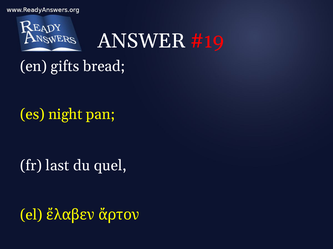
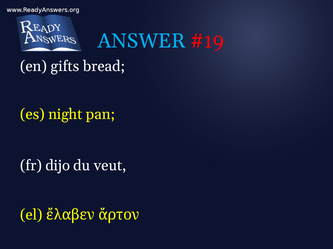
ANSWER colour: white -> light blue (142, 41)
last: last -> dijo (58, 166)
quel: quel -> veut (110, 166)
